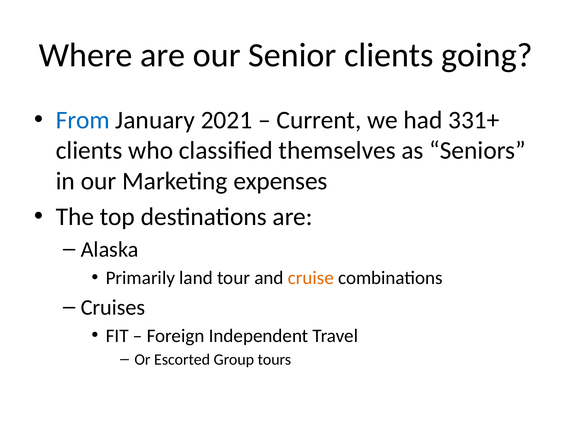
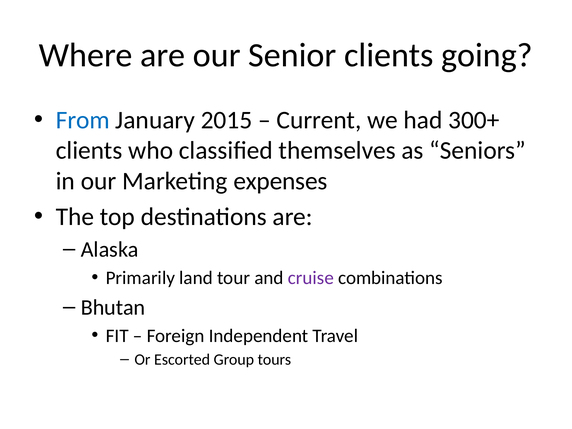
2021: 2021 -> 2015 (226, 120)
331+: 331+ -> 300+ (474, 120)
cruise colour: orange -> purple (311, 278)
Cruises: Cruises -> Bhutan (113, 307)
